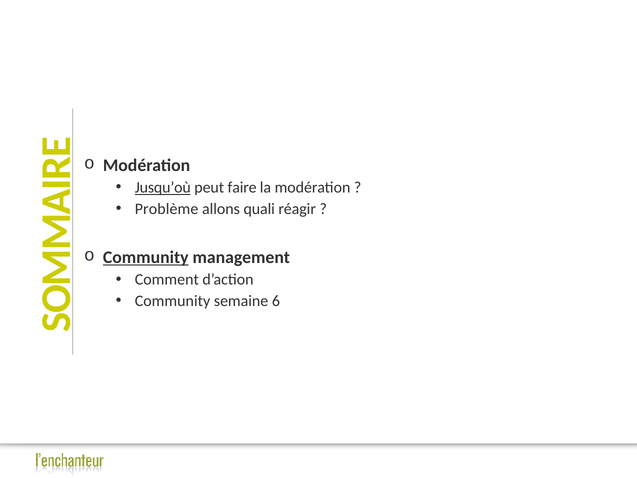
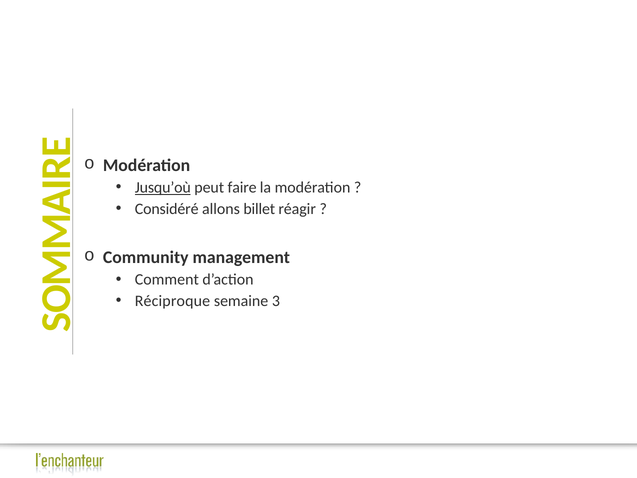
Problème: Problème -> Considéré (167, 209)
quali: quali -> billet (259, 209)
Community underline: present -> none (146, 257)
Community: Community -> Réciproque (172, 301)
6: 6 -> 3 (276, 301)
